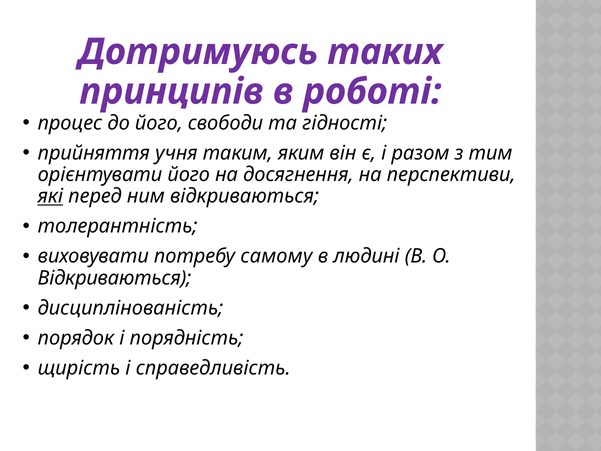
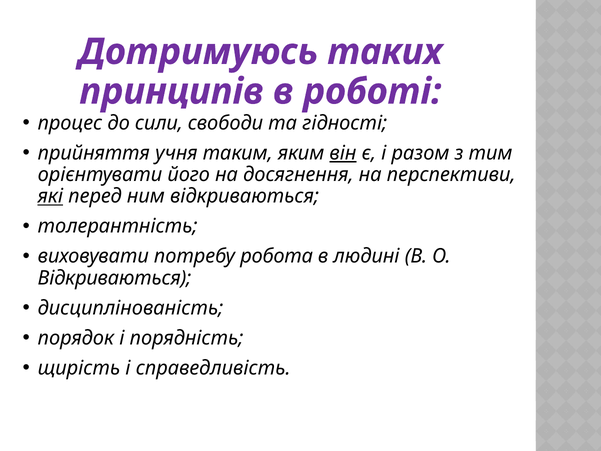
до його: його -> сили (159, 123)
він underline: none -> present (343, 153)
самому: самому -> робота (277, 256)
